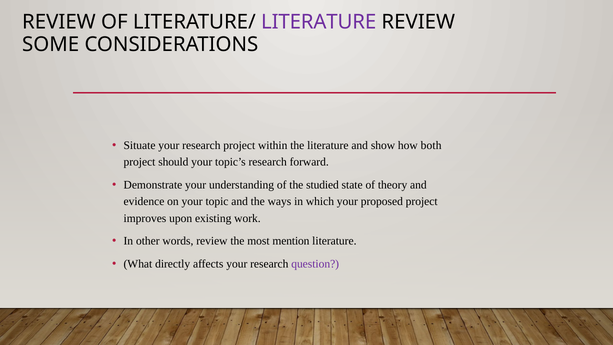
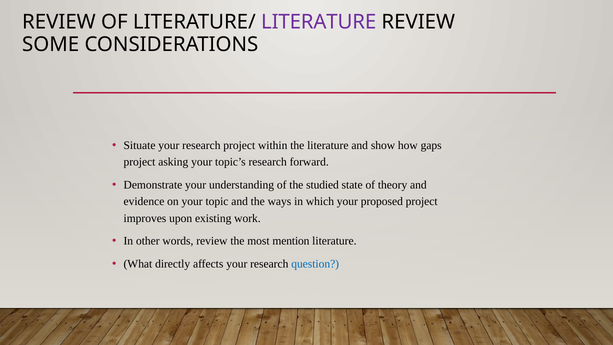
both: both -> gaps (431, 146)
should: should -> asking (173, 162)
question colour: purple -> blue (315, 264)
